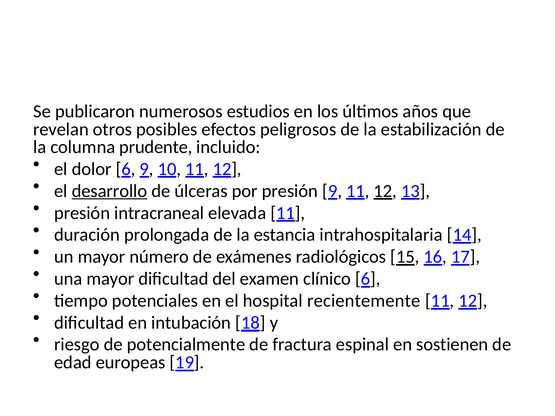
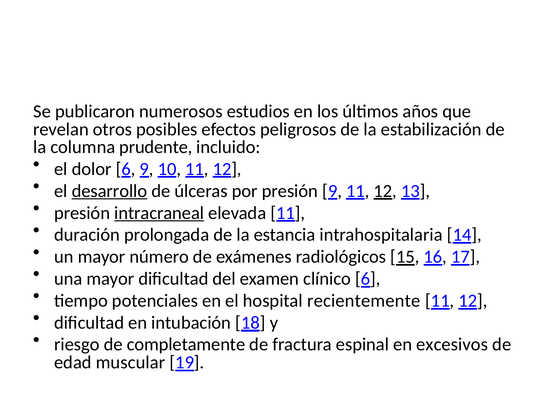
intracraneal underline: none -> present (159, 213)
potencialmente: potencialmente -> completamente (186, 345)
sostienen: sostienen -> excesivos (452, 345)
europeas: europeas -> muscular (131, 363)
